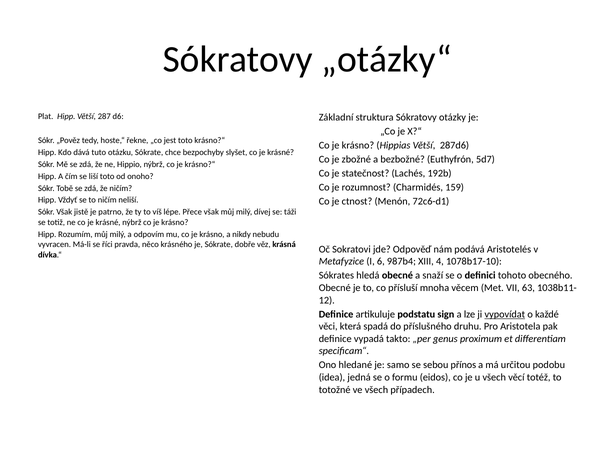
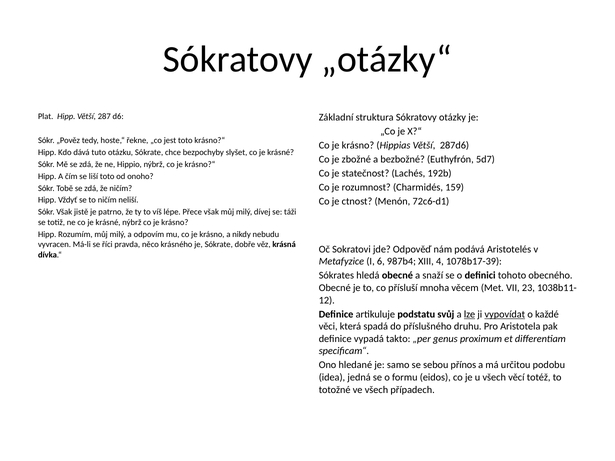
1078b17-10: 1078b17-10 -> 1078b17-39 (474, 262)
63: 63 -> 23 (528, 288)
sign: sign -> svůj (446, 314)
lze underline: none -> present (470, 314)
